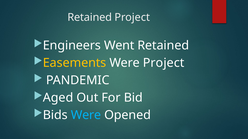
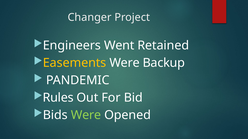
Retained: Retained -> Changer (90, 17)
Were Project: Project -> Backup (164, 63)
Aged: Aged -> Rules (58, 98)
Were colour: light blue -> light green (86, 115)
